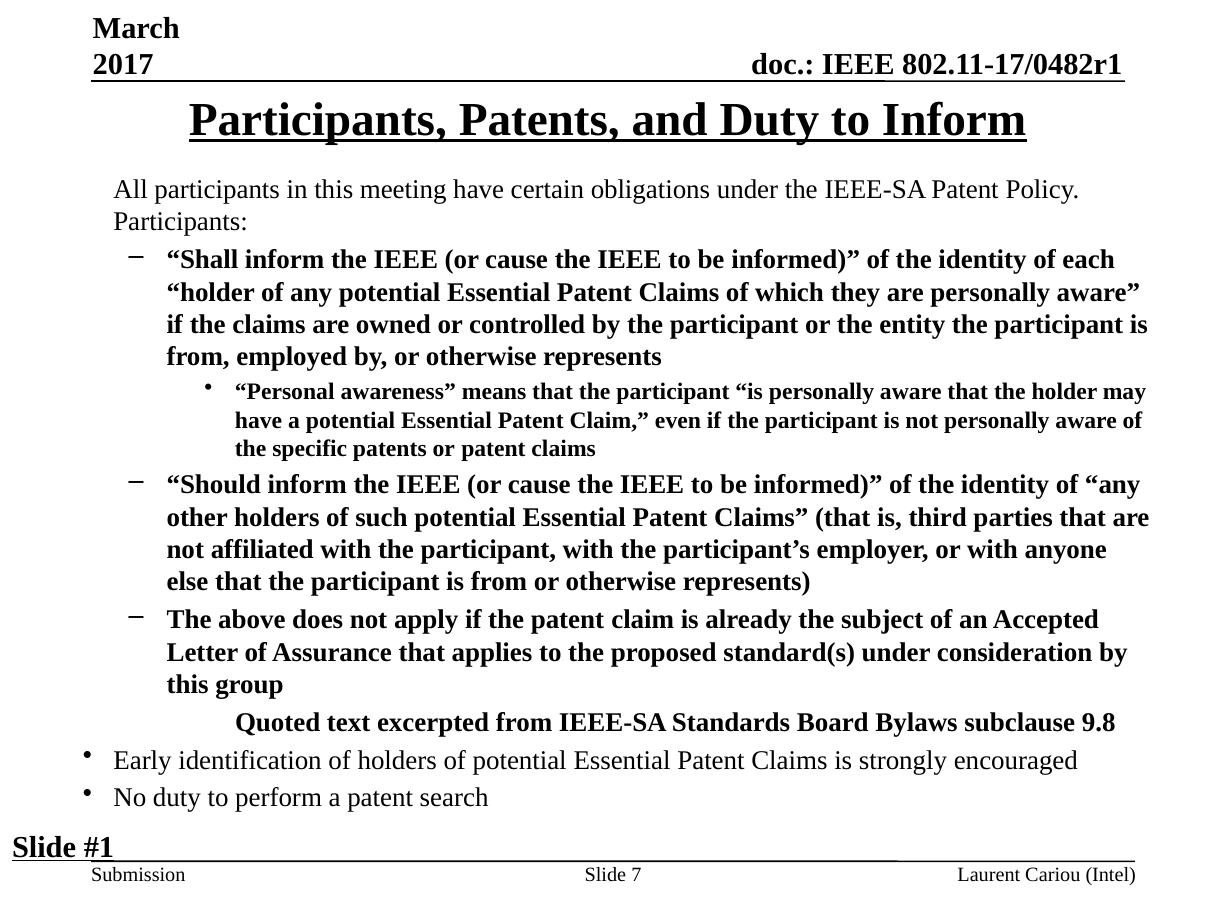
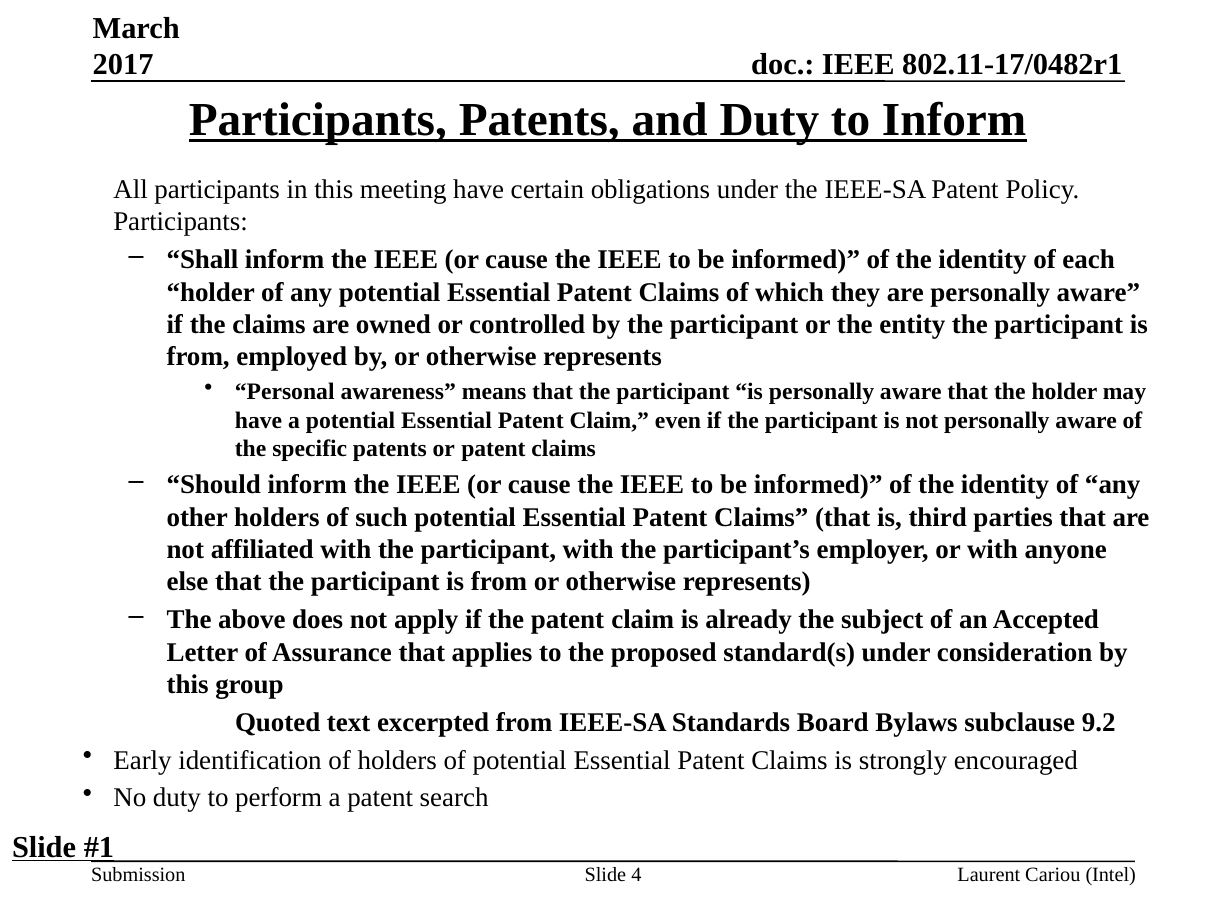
9.8: 9.8 -> 9.2 (1099, 722)
7: 7 -> 4 (636, 875)
